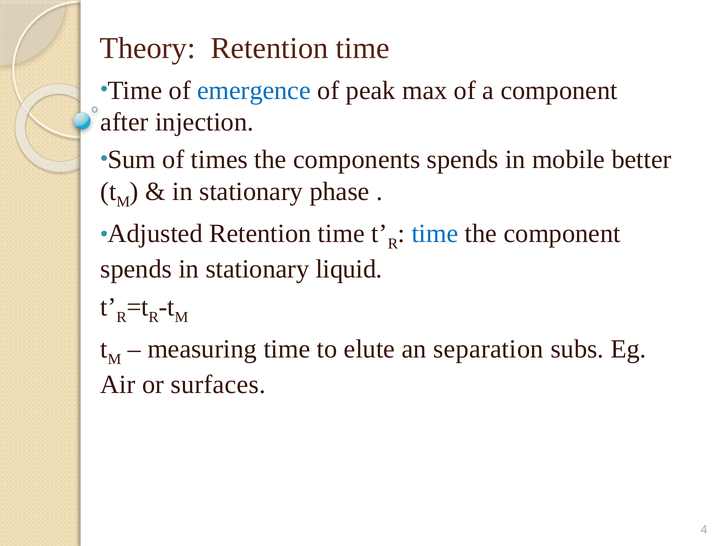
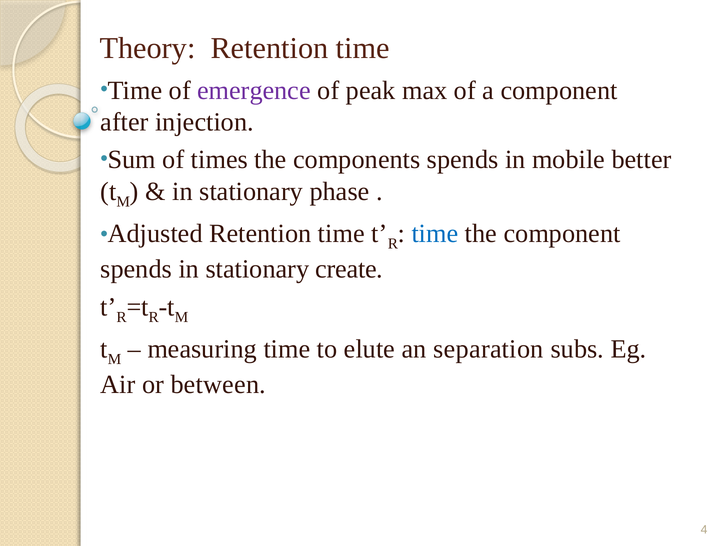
emergence colour: blue -> purple (254, 90)
liquid: liquid -> create (349, 269)
surfaces: surfaces -> between (218, 385)
